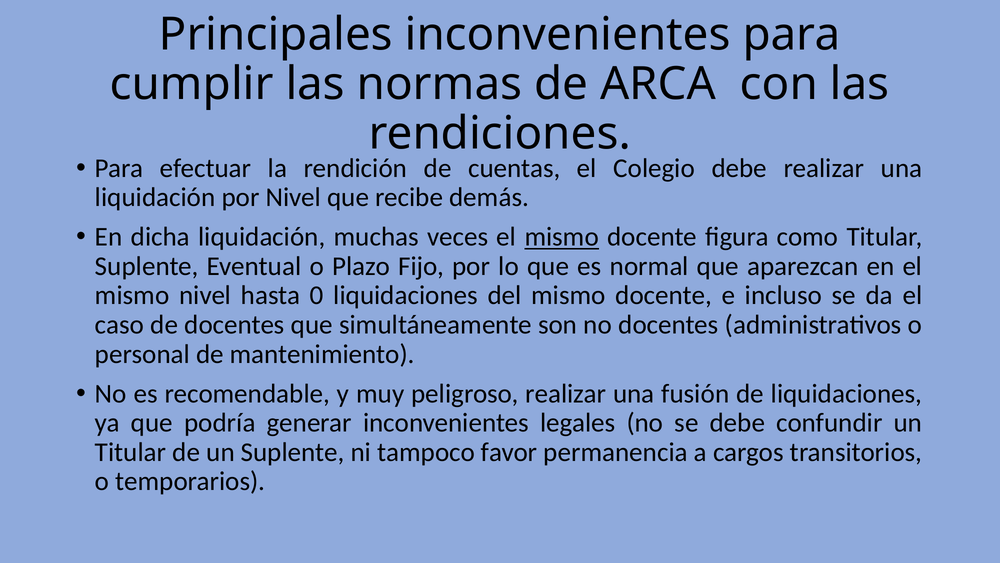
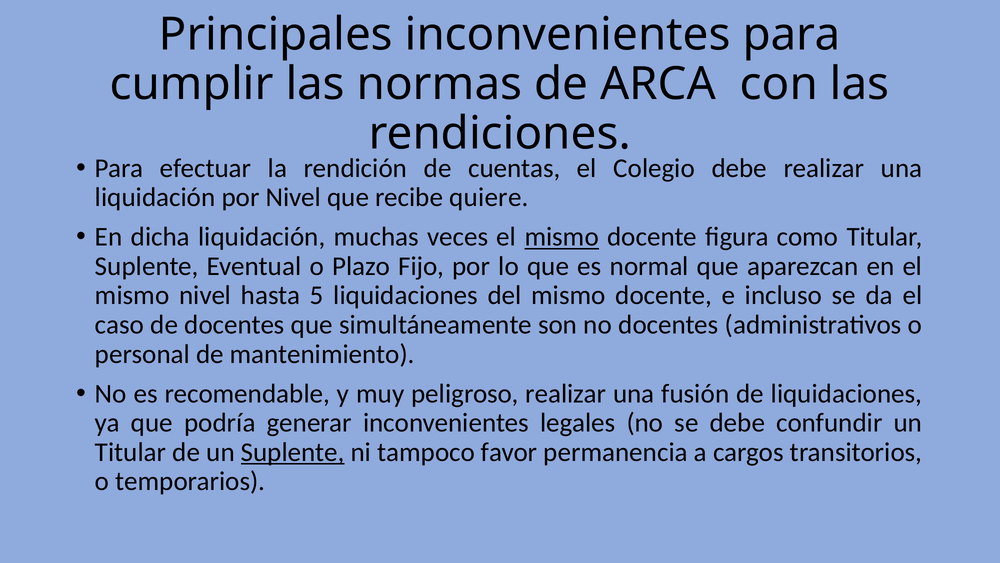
demás: demás -> quiere (489, 197)
0: 0 -> 5 (317, 295)
Suplente underline: none -> present (293, 452)
